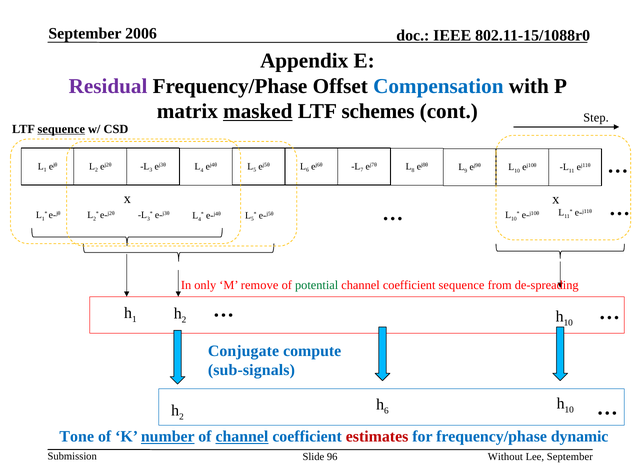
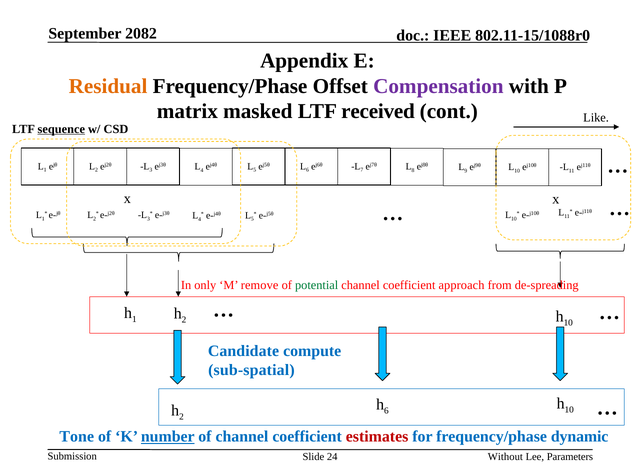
2006: 2006 -> 2082 (141, 34)
Residual colour: purple -> orange (108, 86)
Compensation colour: blue -> purple (438, 86)
masked underline: present -> none (258, 111)
schemes: schemes -> received (378, 111)
Step: Step -> Like (596, 118)
coefficient sequence: sequence -> approach (461, 285)
Conjugate: Conjugate -> Candidate (243, 351)
sub-signals: sub-signals -> sub-spatial (251, 370)
channel underline: present -> none (242, 437)
96: 96 -> 24 (332, 457)
Lee September: September -> Parameters (570, 457)
